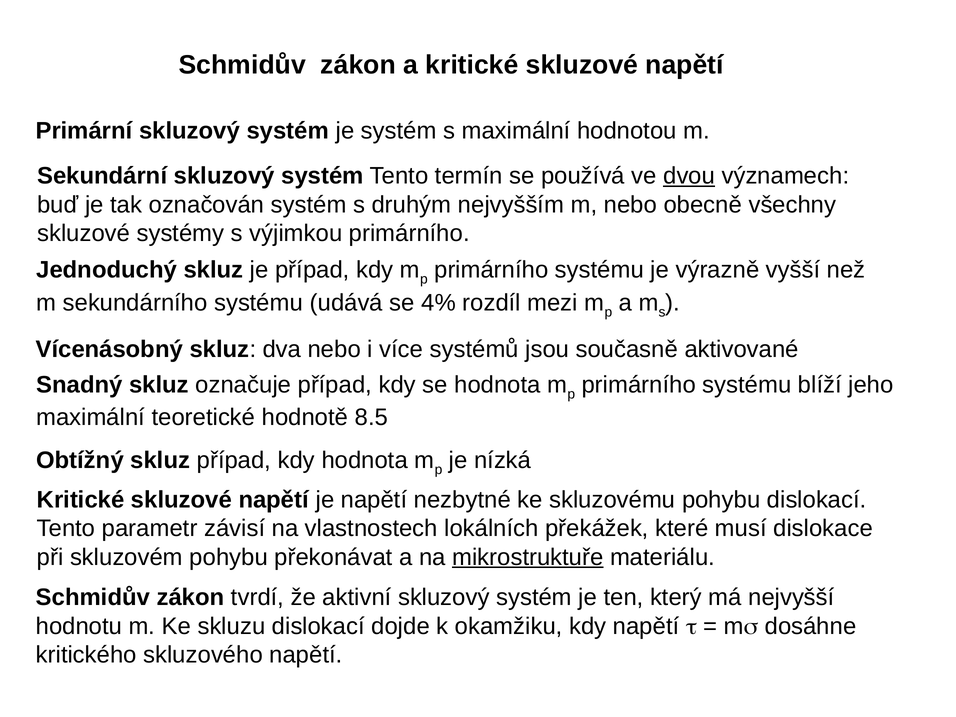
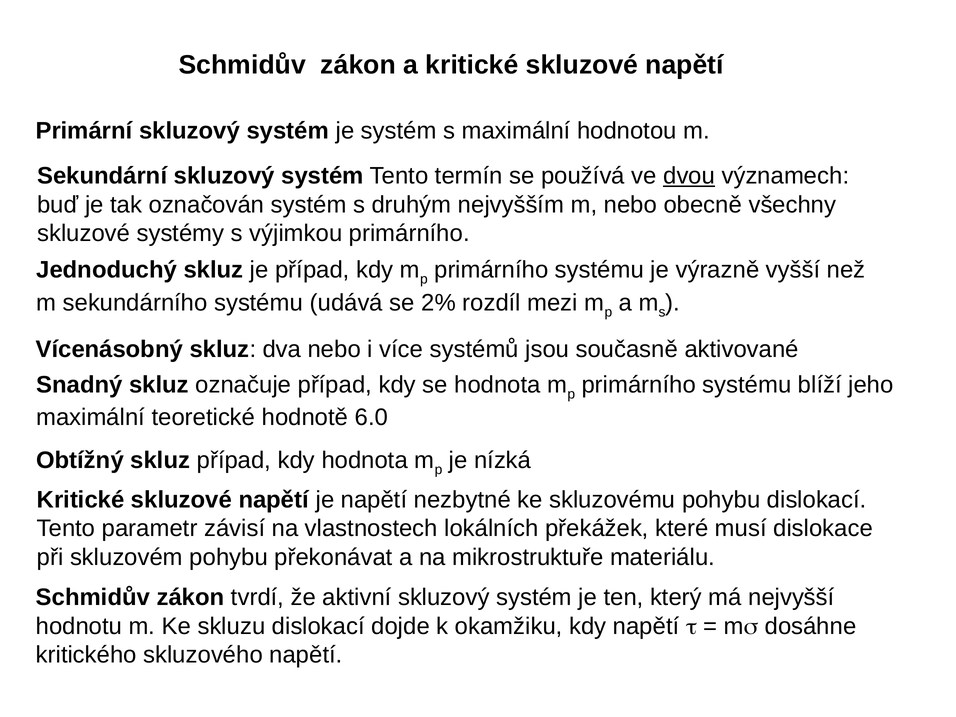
4%: 4% -> 2% (438, 303)
8.5: 8.5 -> 6.0 (371, 417)
mikrostruktuře underline: present -> none (528, 557)
